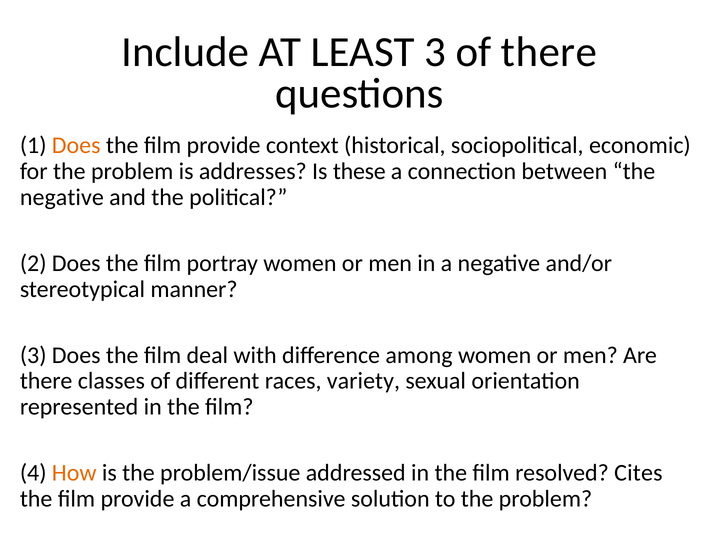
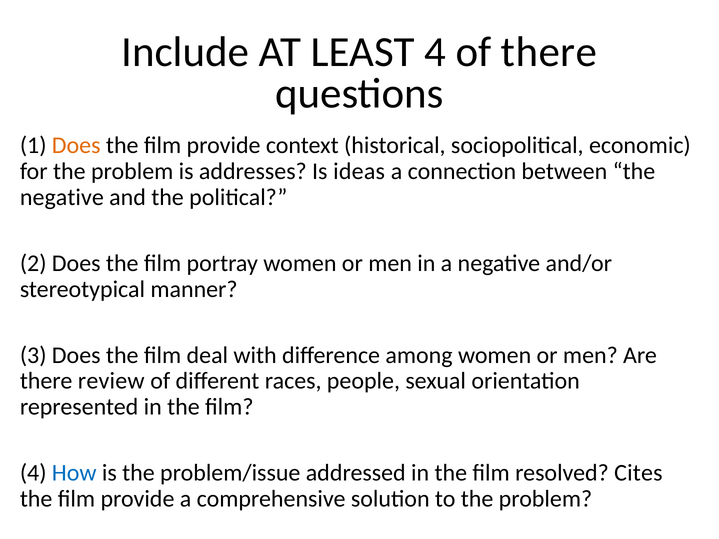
LEAST 3: 3 -> 4 (435, 52)
these: these -> ideas (359, 171)
classes: classes -> review (111, 381)
variety: variety -> people (363, 381)
How colour: orange -> blue (74, 473)
